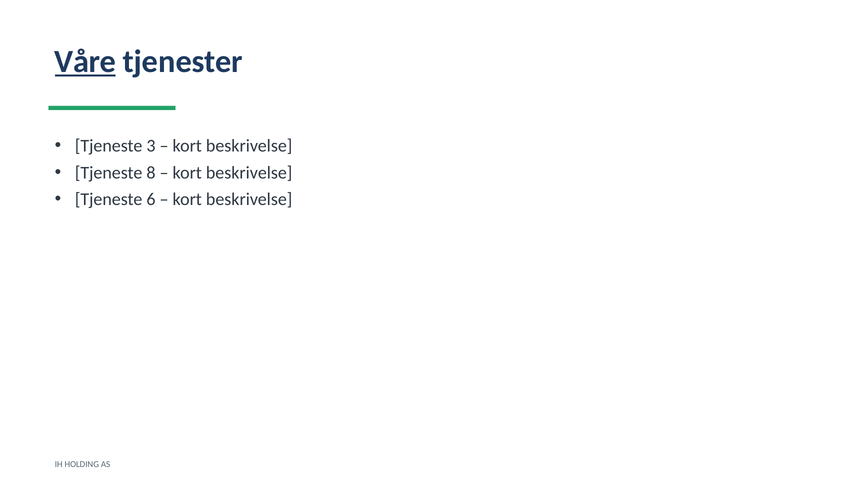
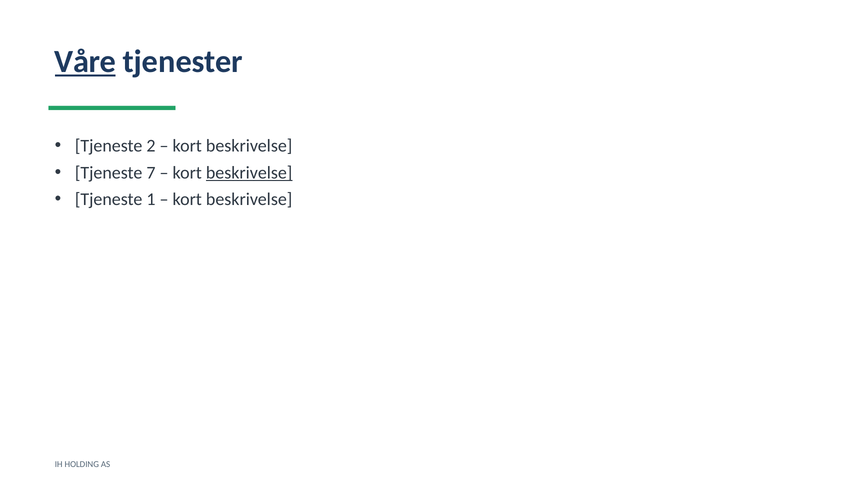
3: 3 -> 2 (151, 146)
8: 8 -> 7 (151, 173)
beskrivelse underline: none -> present (249, 173)
6: 6 -> 1 (151, 200)
